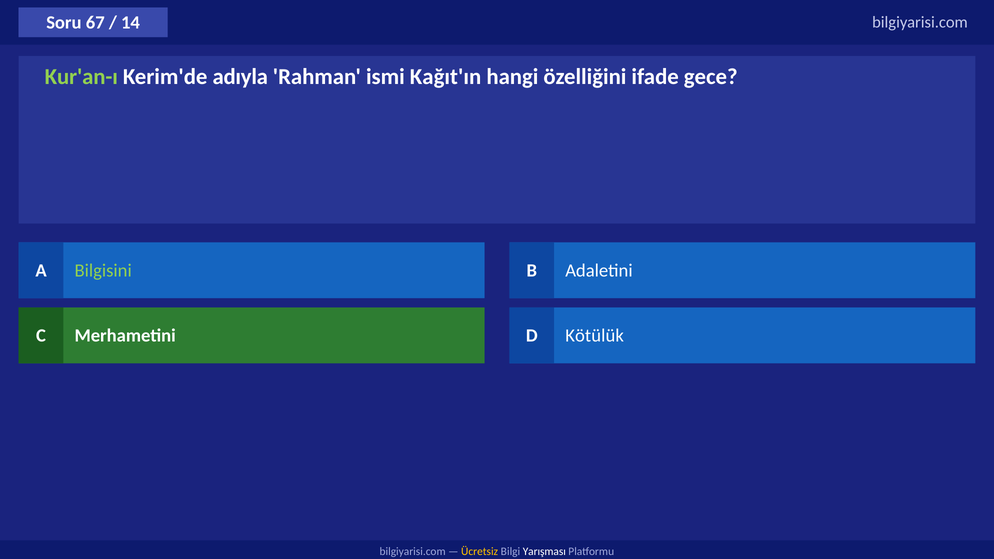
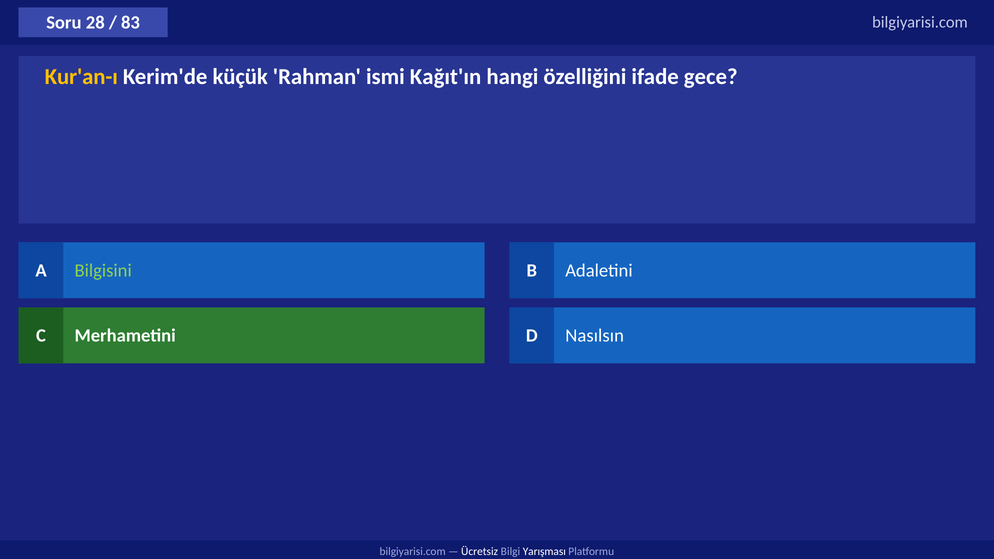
67: 67 -> 28 (95, 23)
14: 14 -> 83 (130, 23)
Kur'an-ı colour: light green -> yellow (81, 77)
adıyla: adıyla -> küçük (240, 77)
Kötülük: Kötülük -> Nasılsın (595, 336)
Ücretsiz colour: yellow -> white (480, 551)
